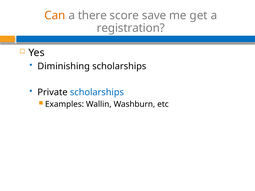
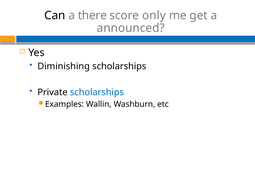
Can colour: orange -> black (55, 15)
save: save -> only (154, 15)
registration: registration -> announced (131, 28)
